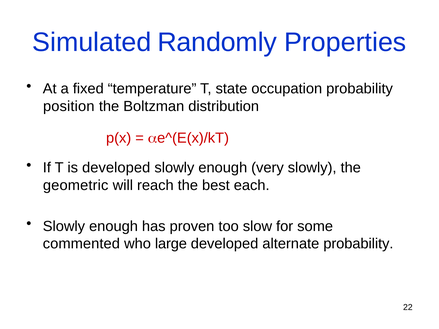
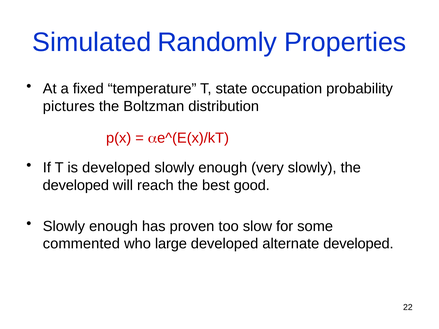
position: position -> pictures (69, 106)
geometric: geometric -> developed (76, 185)
each: each -> good (252, 185)
alternate probability: probability -> developed (358, 244)
